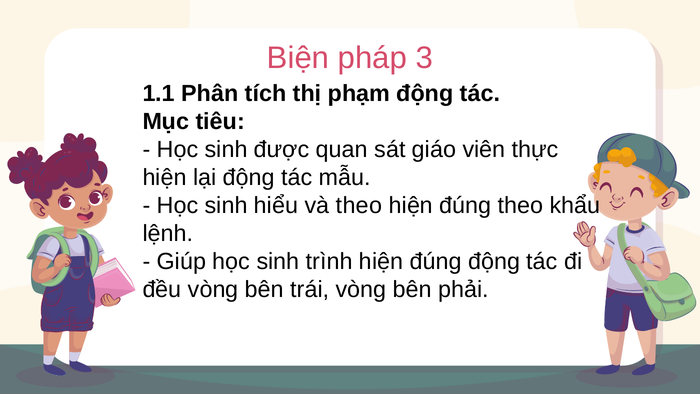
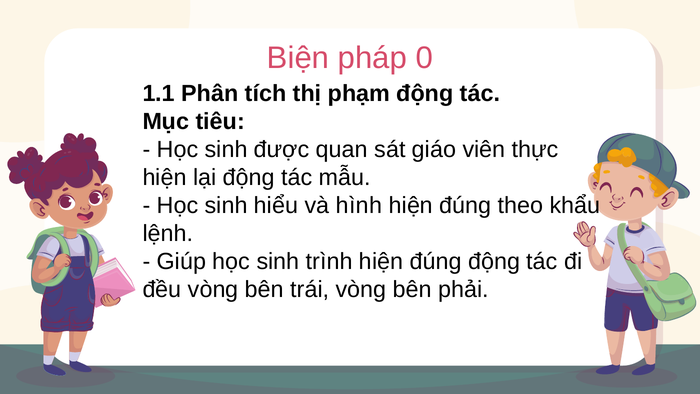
3: 3 -> 0 (424, 58)
và theo: theo -> hình (359, 205)
